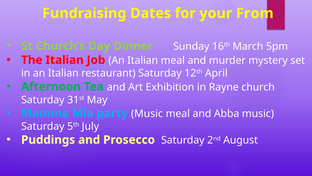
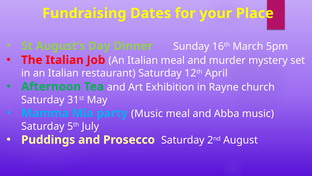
From: From -> Place (255, 13)
Church’s: Church’s -> August’s (60, 46)
